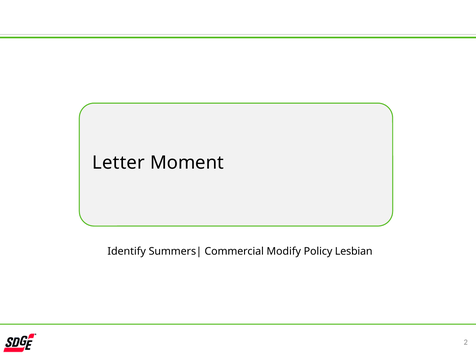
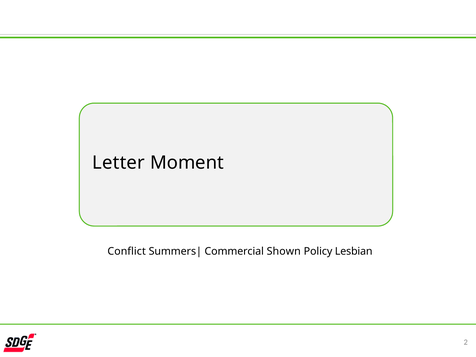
Identify: Identify -> Conflict (127, 251)
Modify: Modify -> Shown (284, 251)
